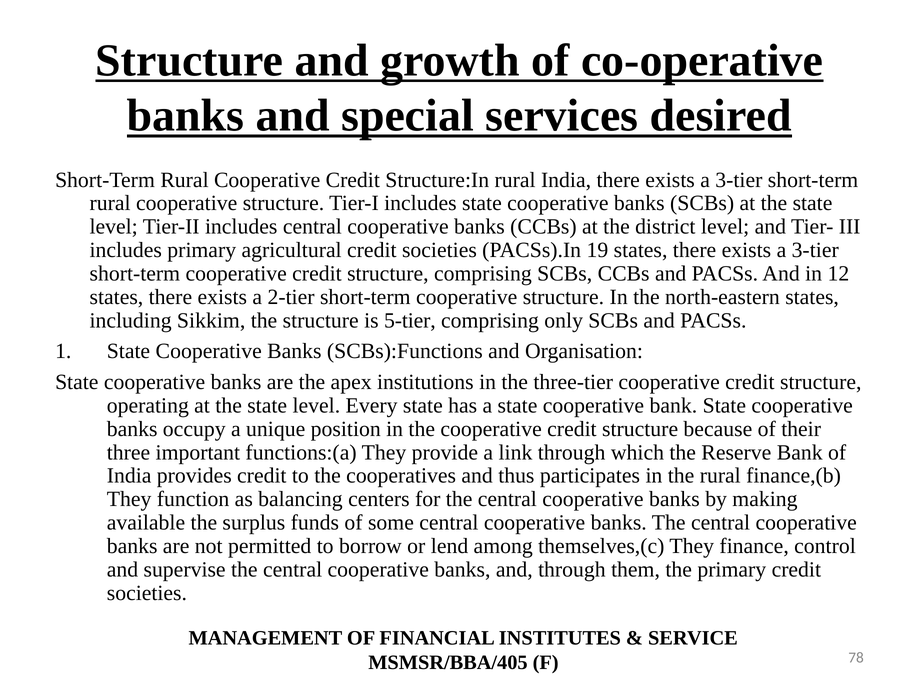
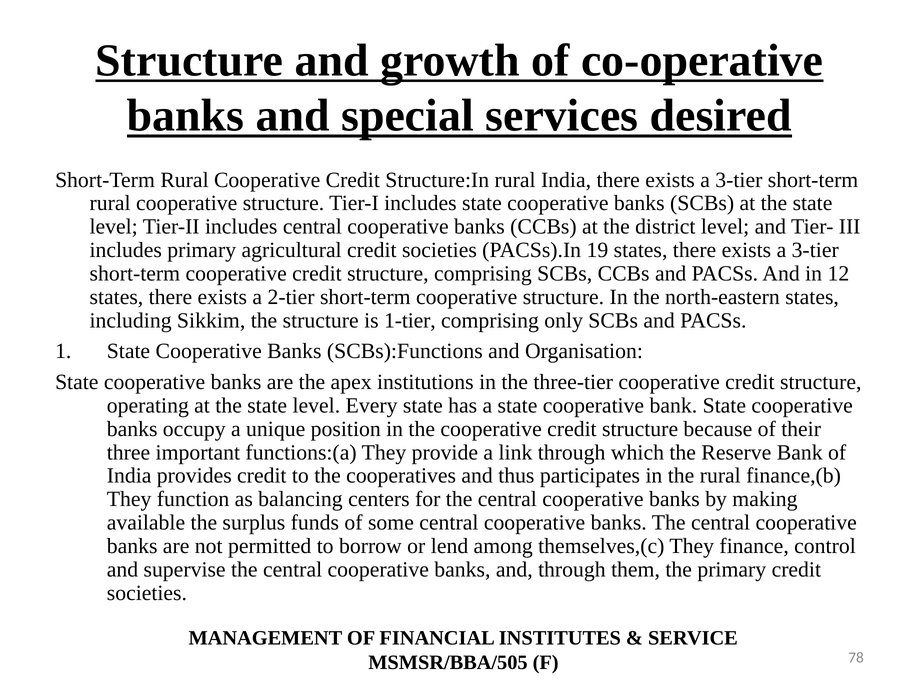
5-tier: 5-tier -> 1-tier (410, 321)
MSMSR/BBA/405: MSMSR/BBA/405 -> MSMSR/BBA/505 (448, 663)
